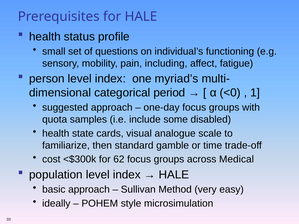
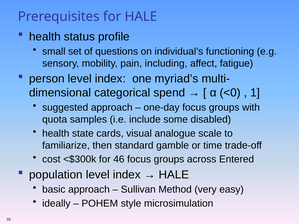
period: period -> spend (169, 93)
62: 62 -> 46 (119, 159)
Medical: Medical -> Entered (237, 159)
